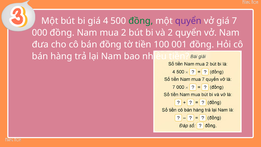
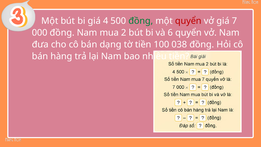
quyển colour: purple -> red (188, 21)
và 2: 2 -> 6 (170, 33)
bán đồng: đồng -> dạng (111, 45)
001: 001 -> 038 (179, 45)
